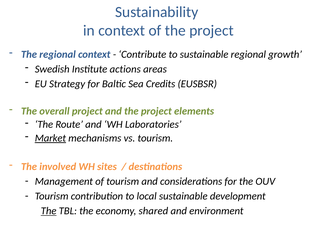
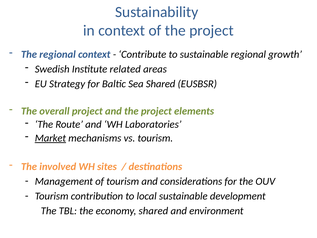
actions: actions -> related (125, 69)
Sea Credits: Credits -> Shared (161, 84)
The underline: present -> none (49, 211)
